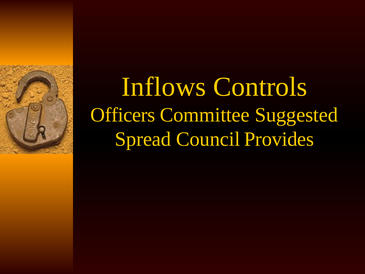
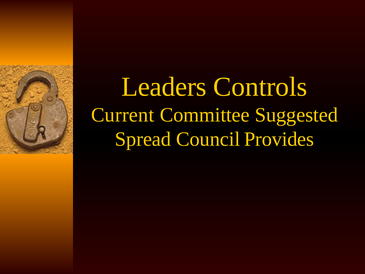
Inflows: Inflows -> Leaders (164, 87)
Officers: Officers -> Current (123, 115)
